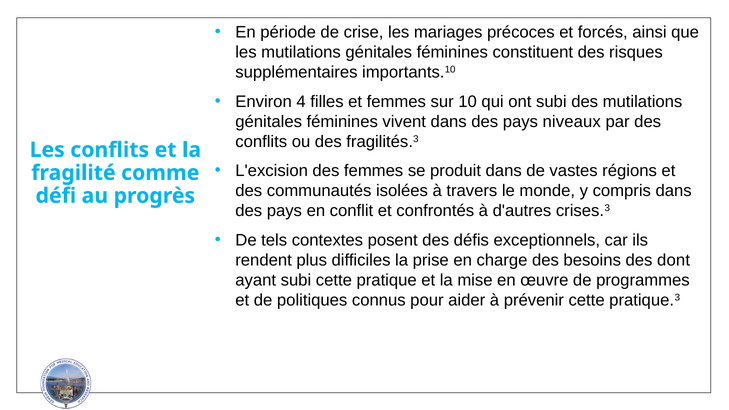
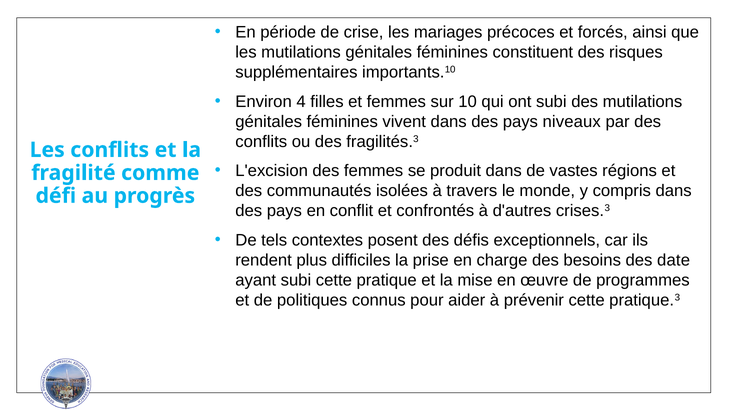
dont: dont -> date (674, 260)
